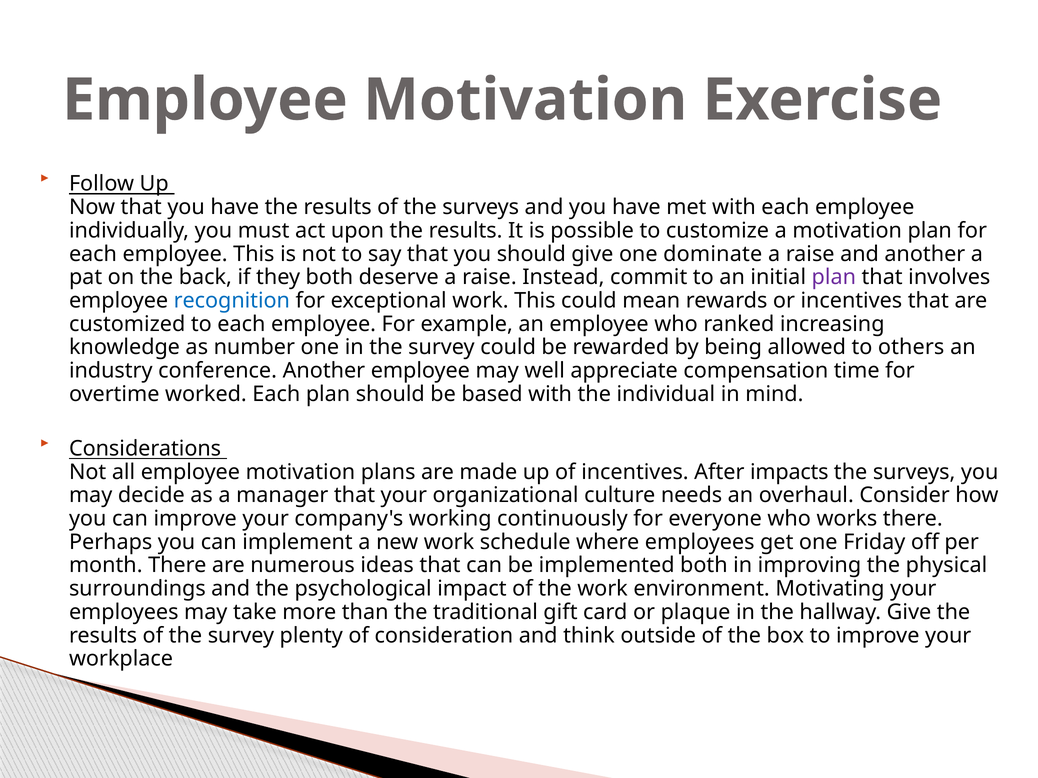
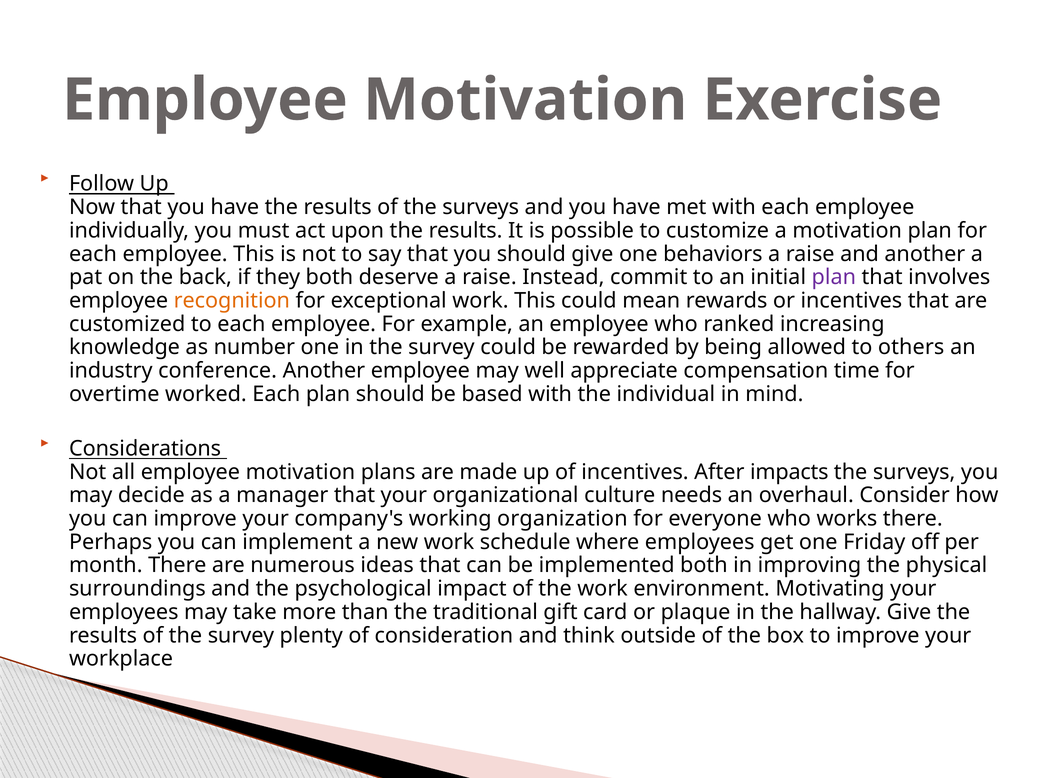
dominate: dominate -> behaviors (713, 254)
recognition colour: blue -> orange (232, 301)
continuously: continuously -> organization (562, 519)
